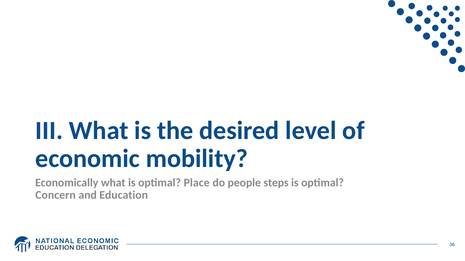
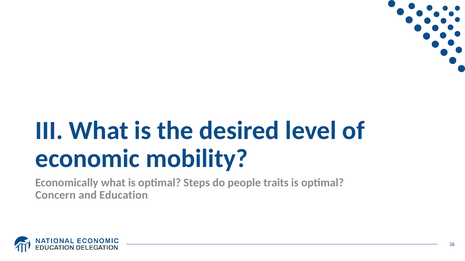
Place: Place -> Steps (197, 183)
steps: steps -> traits (276, 183)
